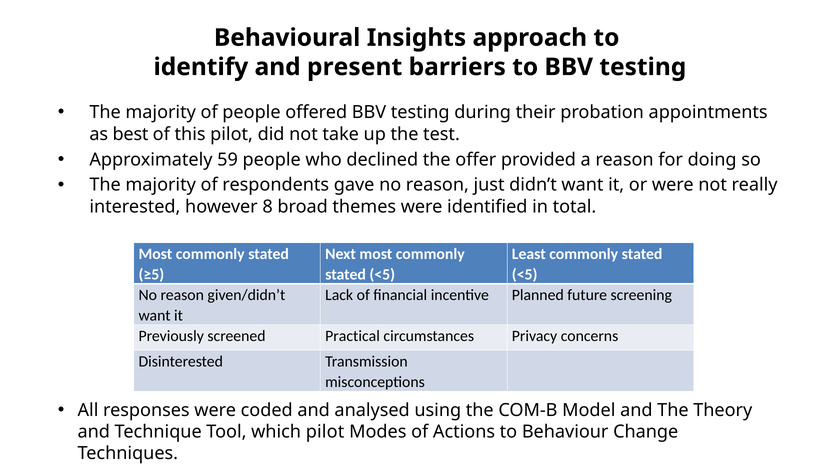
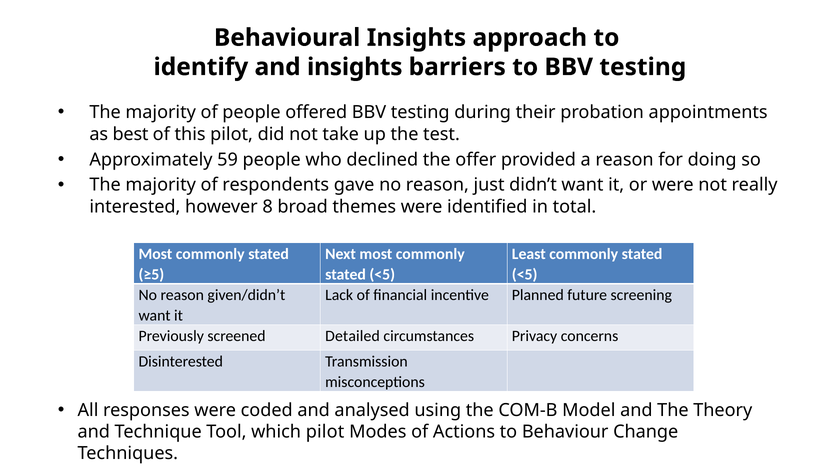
and present: present -> insights (355, 67)
Practical: Practical -> Detailed (352, 336)
